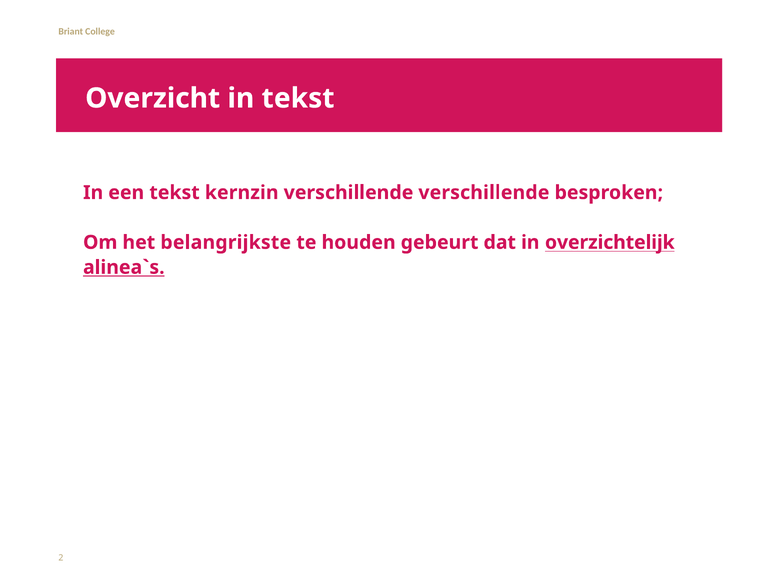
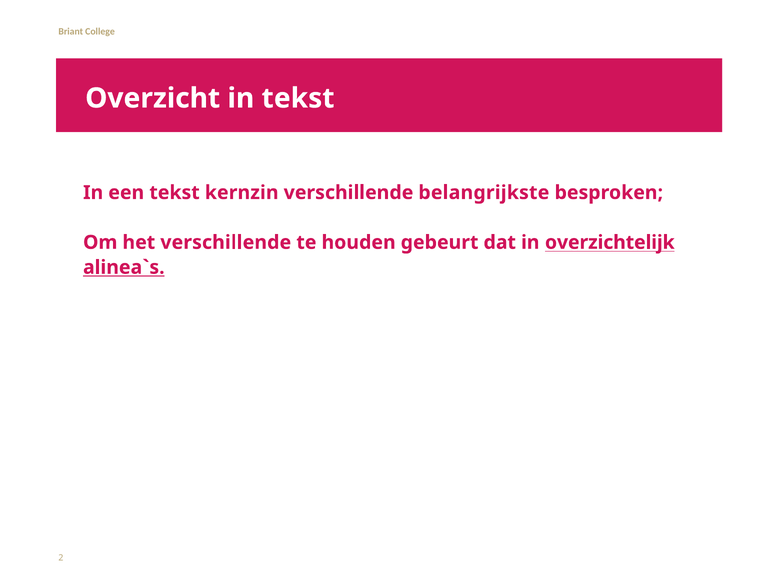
verschillende verschillende: verschillende -> belangrijkste (484, 193)
het belangrijkste: belangrijkste -> verschillende (226, 242)
